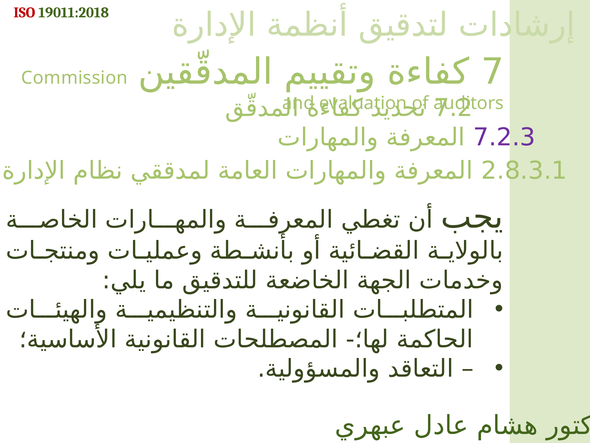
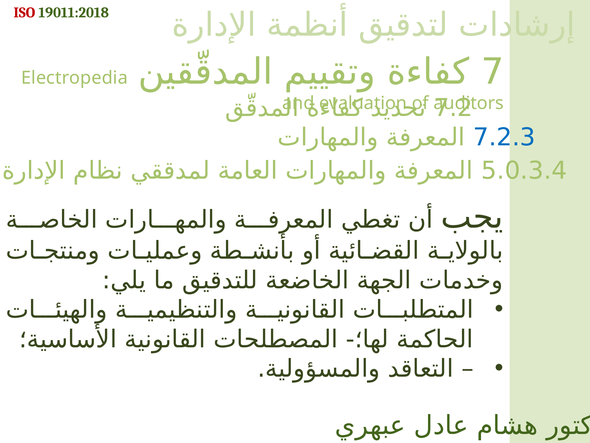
Commission: Commission -> Electropedia (74, 78)
7.2.3 colour: purple -> blue (504, 137)
2.8.3.1: 2.8.3.1 -> 5.0.3.4 (524, 170)
